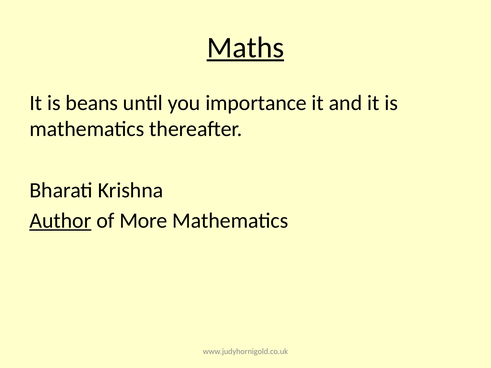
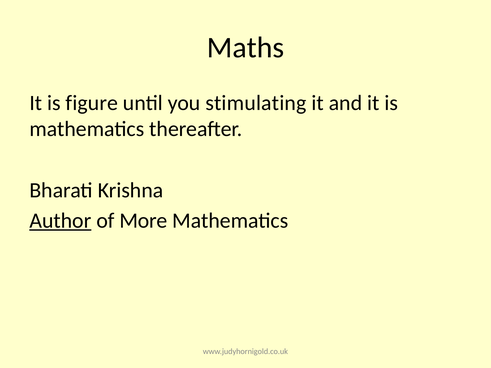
Maths underline: present -> none (245, 48)
beans: beans -> figure (92, 103)
importance: importance -> stimulating (256, 103)
